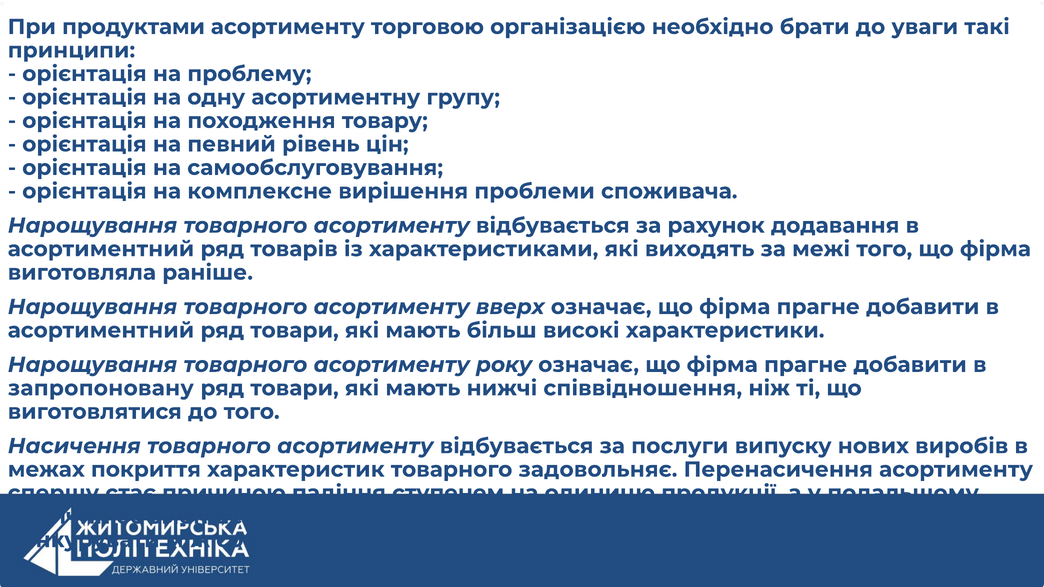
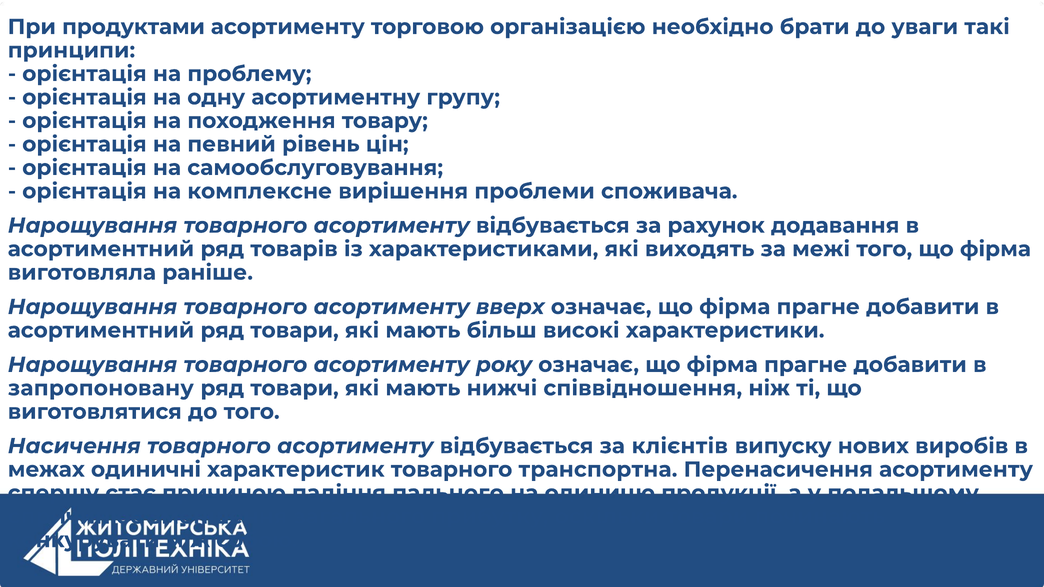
послуги: послуги -> клієнтів (680, 446)
покриття: покриття -> одиничні (146, 470)
задовольняє: задовольняє -> транспортна (598, 470)
ступенем: ступенем -> пального (448, 493)
